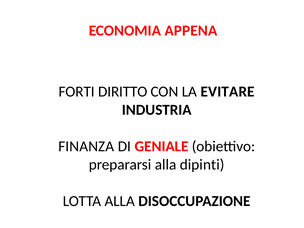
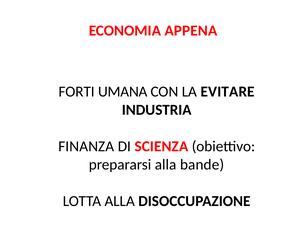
DIRITTO: DIRITTO -> UMANA (123, 92)
GENIALE: GENIALE -> SCIENZA (161, 146)
dipinti: dipinti -> bande (202, 165)
